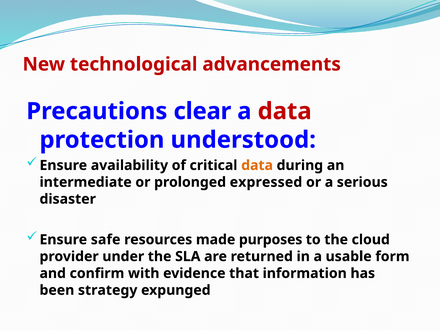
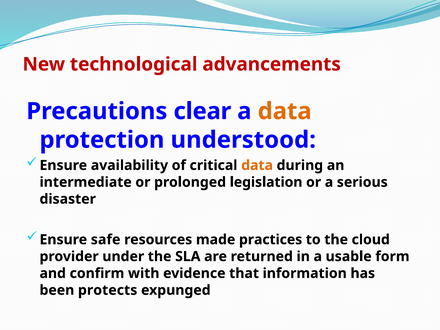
data colour: red -> orange (285, 111)
expressed: expressed -> legislation (266, 182)
purposes: purposes -> practices (271, 240)
strategy: strategy -> protects (108, 290)
